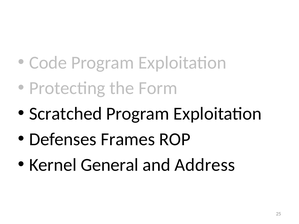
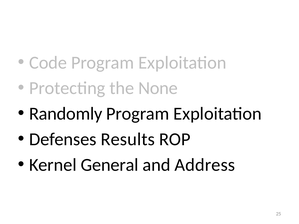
Form: Form -> None (158, 88)
Scratched: Scratched -> Randomly (66, 114)
Frames: Frames -> Results (128, 139)
